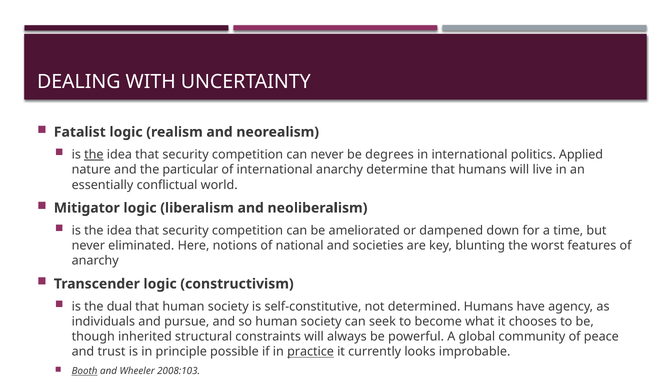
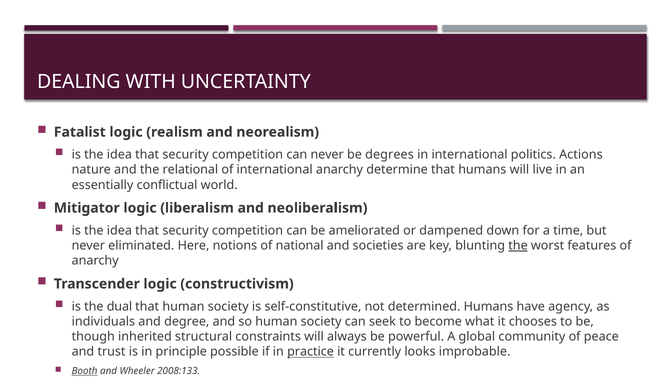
the underline: present -> none (94, 154)
Applied: Applied -> Actions (581, 154)
particular: particular -> relational (190, 170)
the underline: none -> present (518, 245)
pursue: pursue -> degree (187, 321)
2008:103: 2008:103 -> 2008:133 (179, 371)
